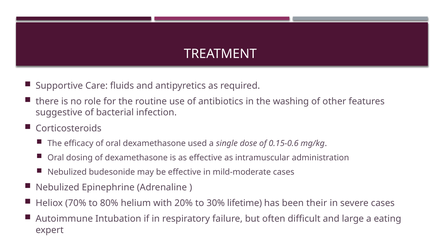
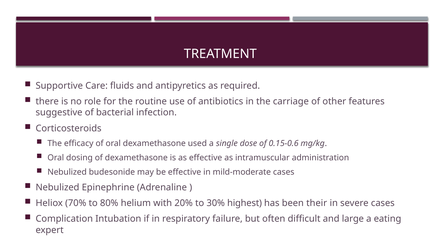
washing: washing -> carriage (291, 101)
lifetime: lifetime -> highest (245, 203)
Autoimmune: Autoimmune -> Complication (64, 219)
